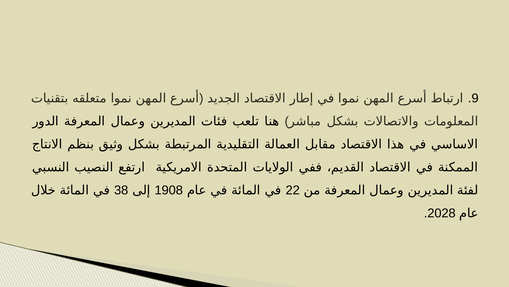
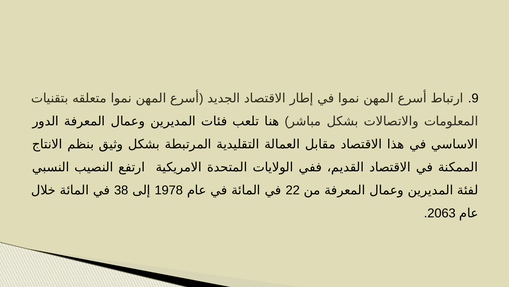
1908: 1908 -> 1978 (169, 190)
2028: 2028 -> 2063 (442, 213)
